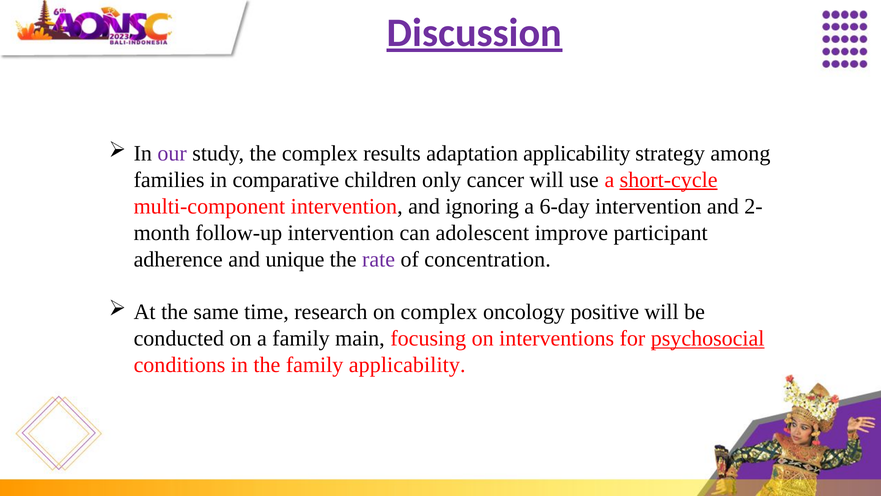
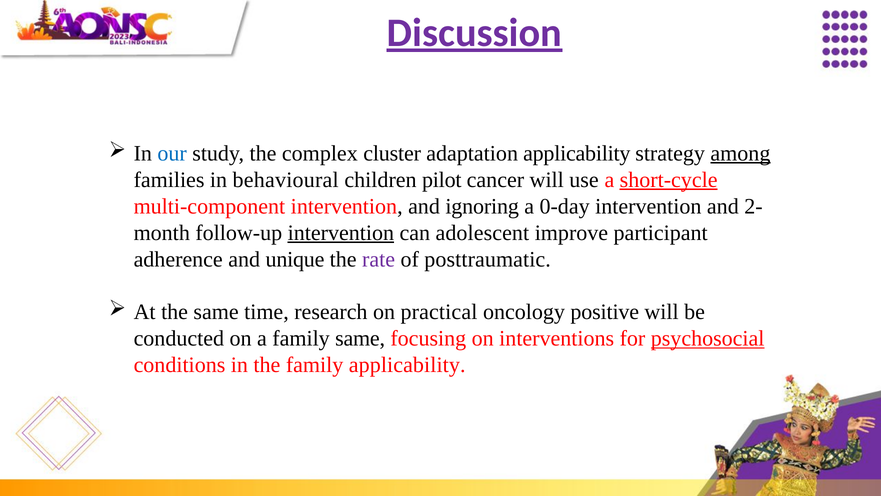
our colour: purple -> blue (172, 153)
results: results -> cluster (392, 153)
among underline: none -> present (740, 153)
comparative: comparative -> behavioural (286, 180)
only: only -> pilot (442, 180)
6-day: 6-day -> 0-day (565, 206)
intervention underline: none -> present (341, 233)
concentration: concentration -> posttraumatic (488, 259)
on complex: complex -> practical (439, 312)
family main: main -> same (360, 338)
